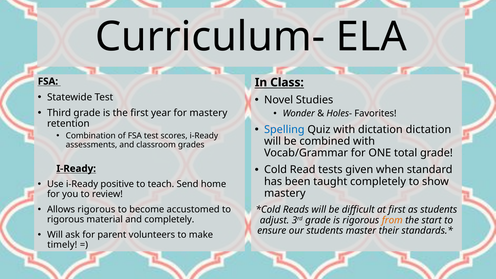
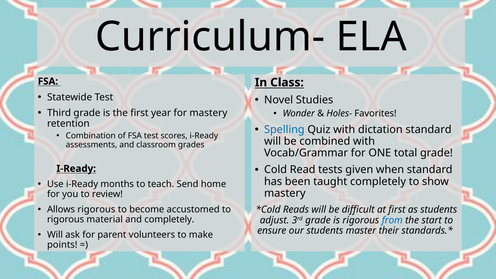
dictation dictation: dictation -> standard (429, 129)
positive: positive -> months (117, 184)
from colour: orange -> blue (392, 220)
timely: timely -> points (62, 245)
